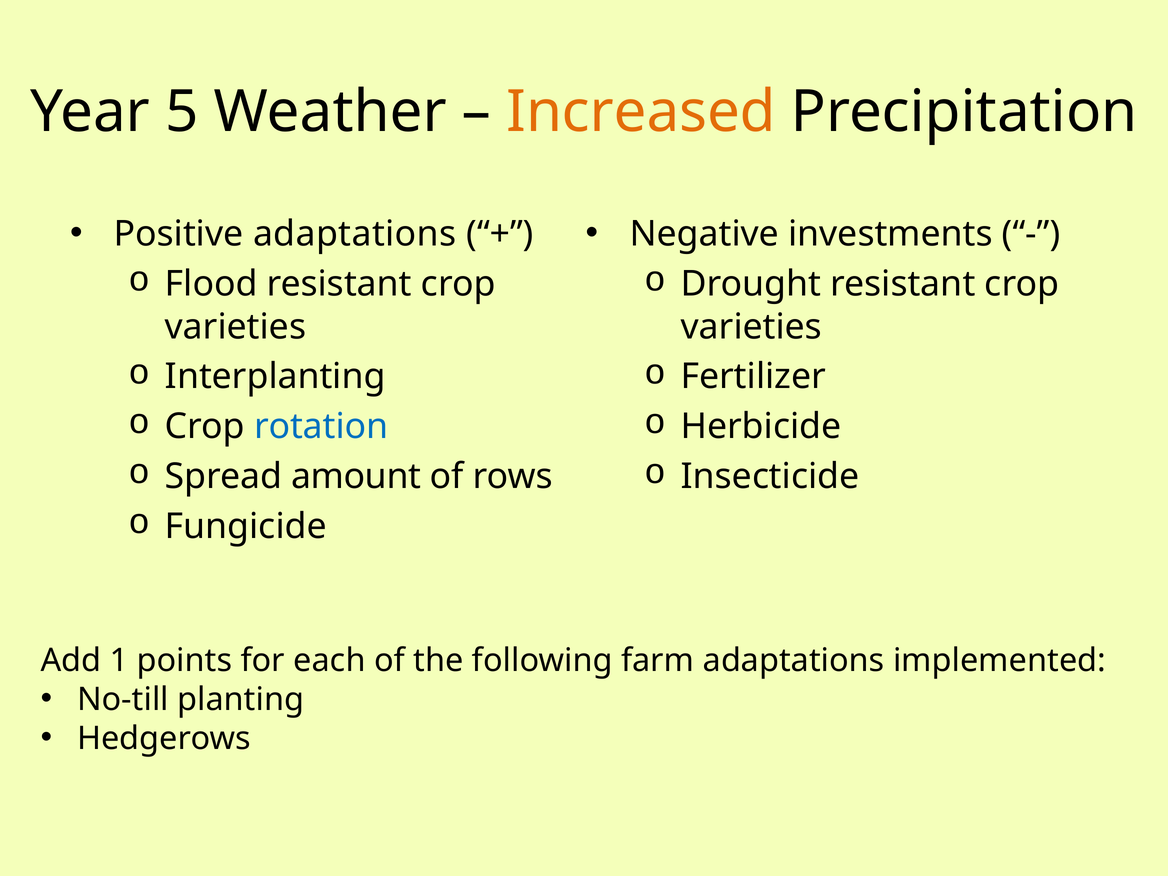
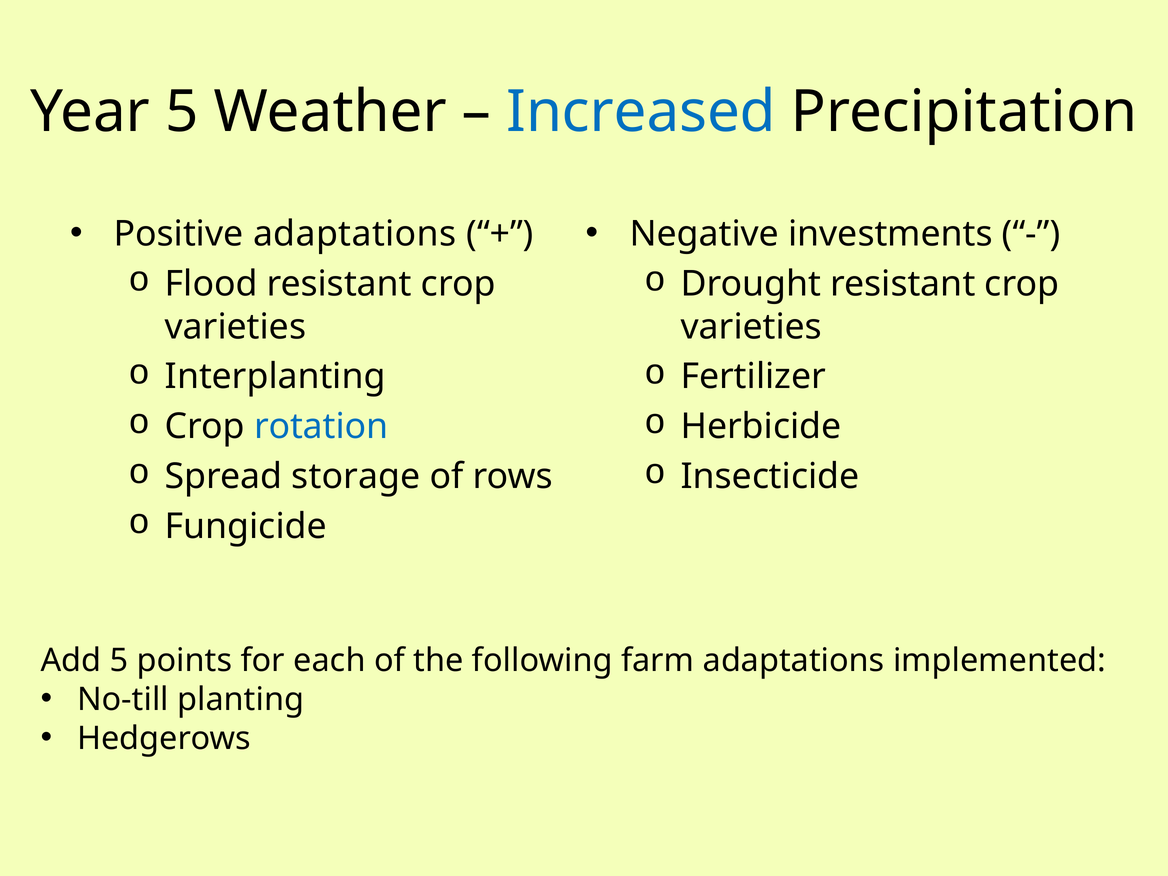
Increased colour: orange -> blue (641, 112)
amount: amount -> storage (356, 476)
Add 1: 1 -> 5 (119, 661)
